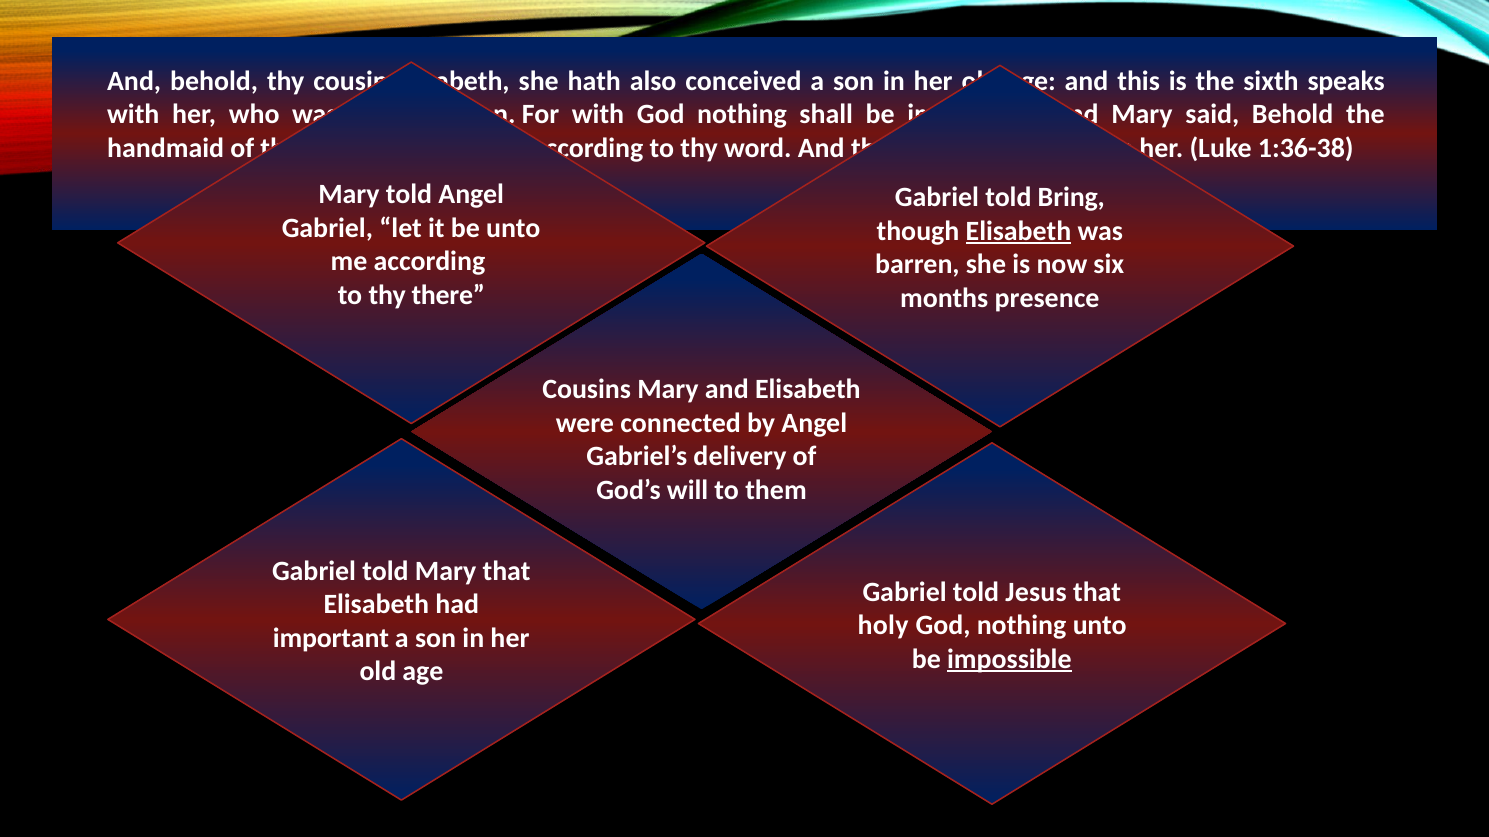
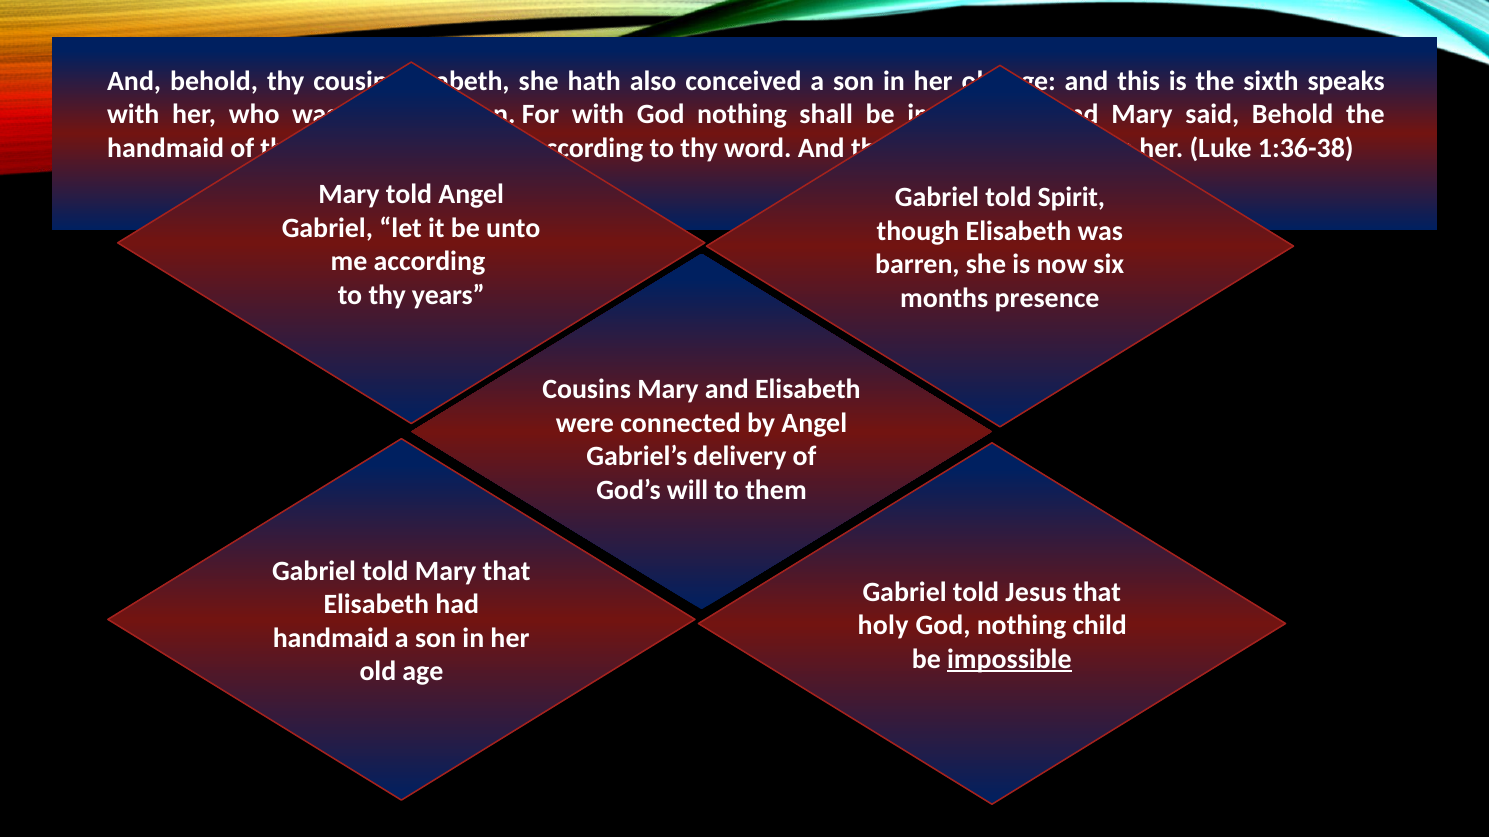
Bring: Bring -> Spirit (1071, 198)
Elisabeth underline: present -> none (1018, 231)
there: there -> years (448, 295)
nothing unto: unto -> child (1100, 626)
important: important -> handmaid (331, 638)
